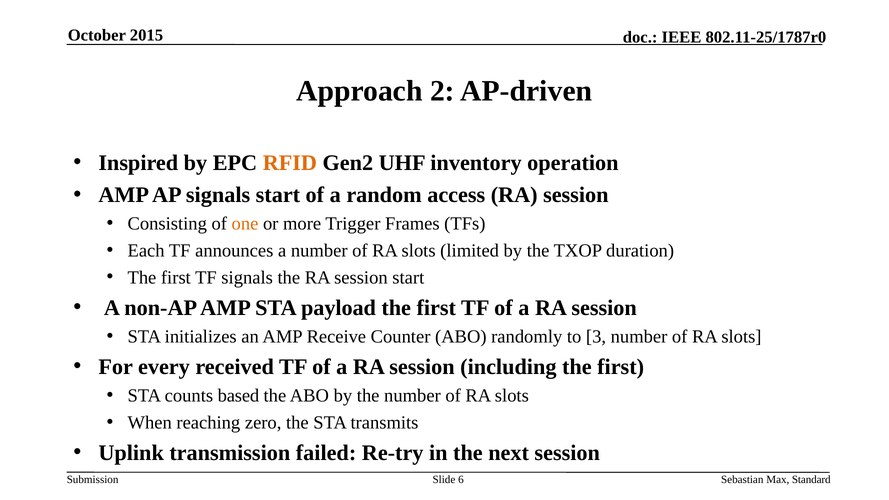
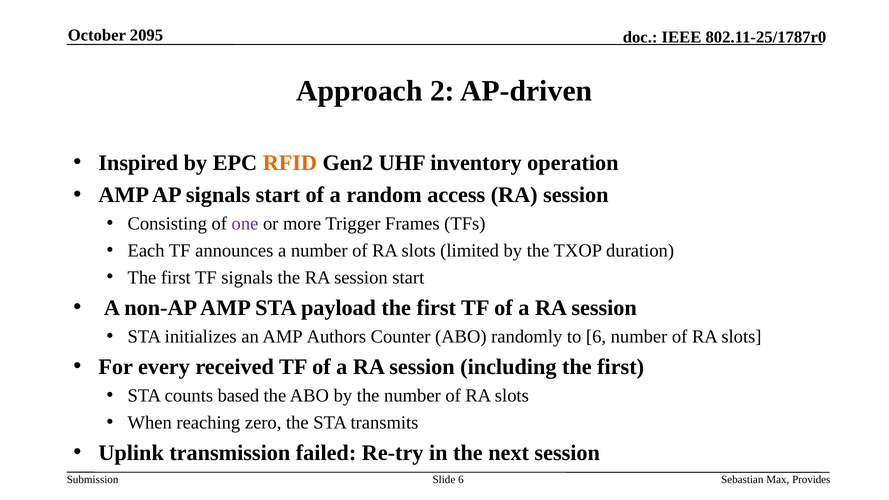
2015: 2015 -> 2095 (146, 35)
one colour: orange -> purple (245, 224)
Receive: Receive -> Authors (336, 337)
to 3: 3 -> 6 (596, 337)
Standard: Standard -> Provides (811, 480)
